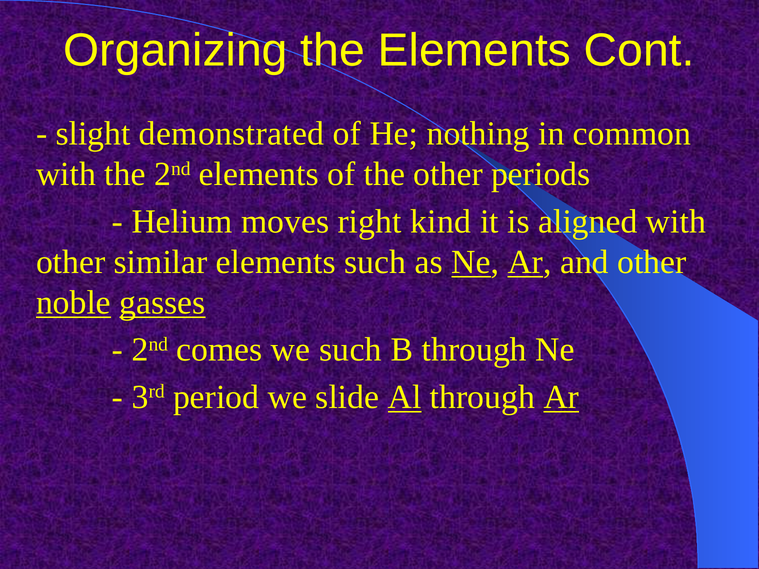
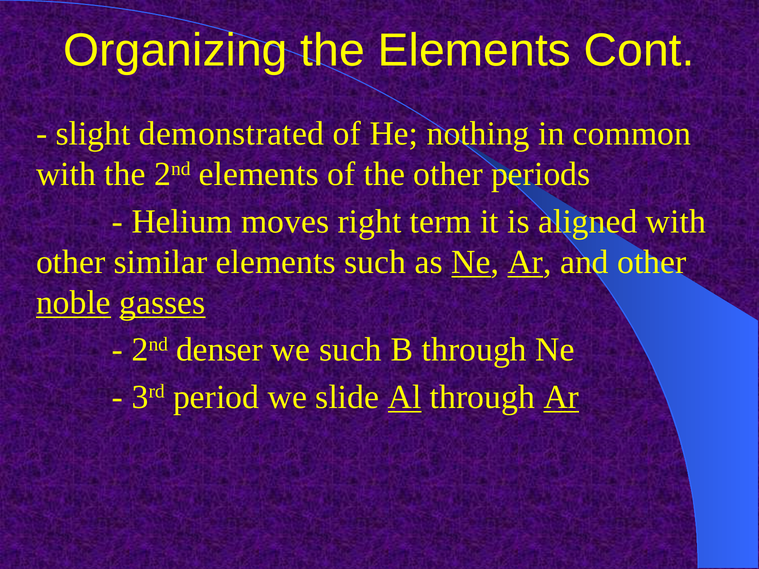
kind: kind -> term (441, 222)
comes: comes -> denser (220, 350)
